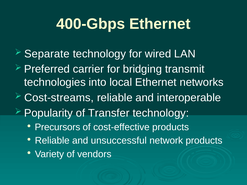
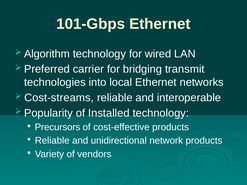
400-Gbps: 400-Gbps -> 101-Gbps (91, 24)
Separate: Separate -> Algorithm (47, 54)
Transfer: Transfer -> Installed (109, 113)
unsuccessful: unsuccessful -> unidirectional (119, 141)
